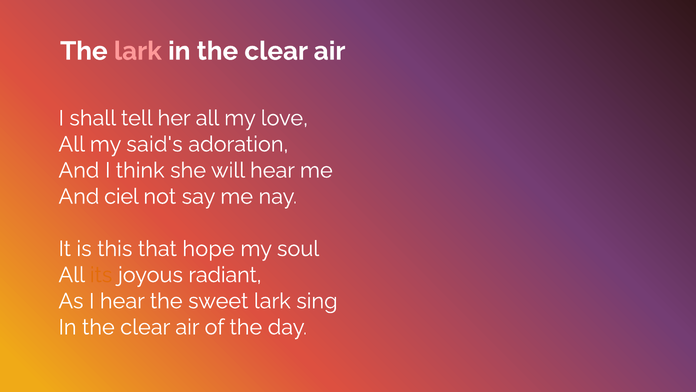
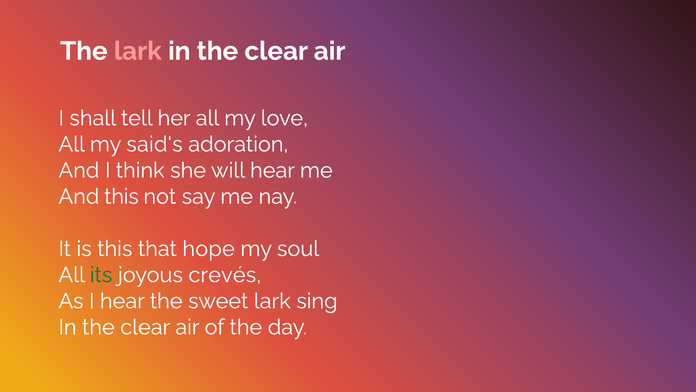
And ciel: ciel -> this (121, 196)
its colour: orange -> green (101, 275)
radiant: radiant -> crevés (225, 275)
